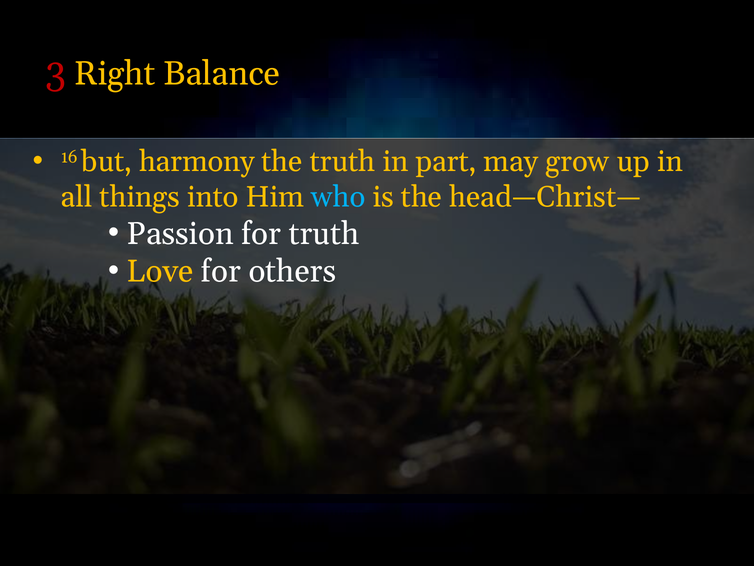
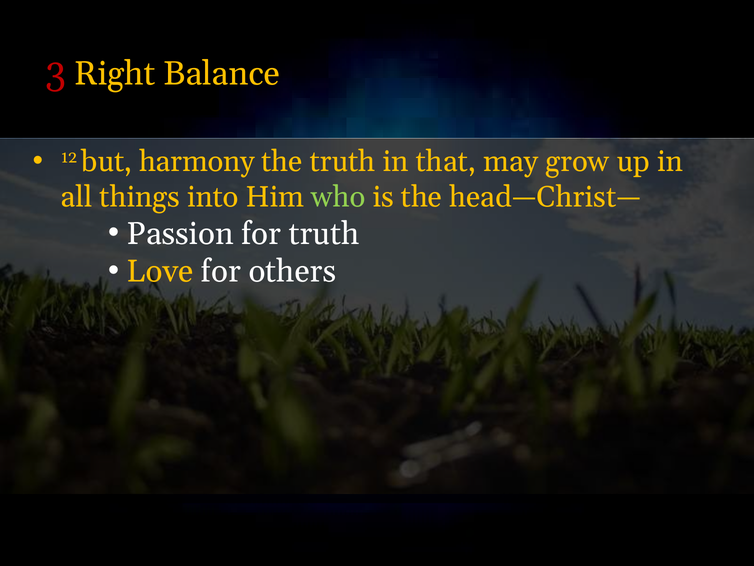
16: 16 -> 12 (69, 157)
part: part -> that (446, 162)
who colour: light blue -> light green (338, 197)
